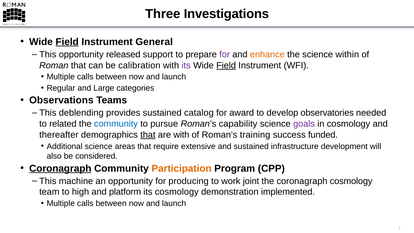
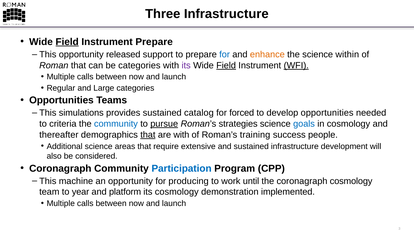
Three Investigations: Investigations -> Infrastructure (226, 14)
Instrument General: General -> Prepare (154, 42)
for colour: purple -> blue (225, 54)
be calibration: calibration -> categories (139, 65)
WFI underline: none -> present (296, 65)
Observations: Observations -> Opportunities (61, 100)
deblending: deblending -> simulations (81, 113)
award: award -> forced (242, 113)
develop observatories: observatories -> opportunities (327, 113)
related: related -> criteria (63, 124)
pursue underline: none -> present (164, 124)
capability: capability -> strategies (238, 124)
goals colour: purple -> blue (304, 124)
funded: funded -> people (323, 135)
Coronagraph underline: present -> none (60, 168)
Participation colour: orange -> blue (182, 168)
joint: joint -> until (251, 181)
high: high -> year (81, 192)
